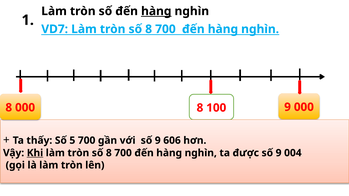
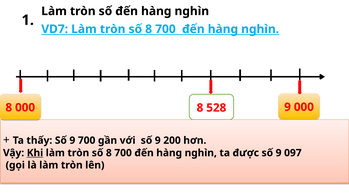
hàng underline: present -> none (156, 11)
100: 100 -> 528 (216, 108)
thấy Số 5: 5 -> 9 (72, 141)
606: 606 -> 200 (172, 141)
004: 004 -> 097 (293, 153)
